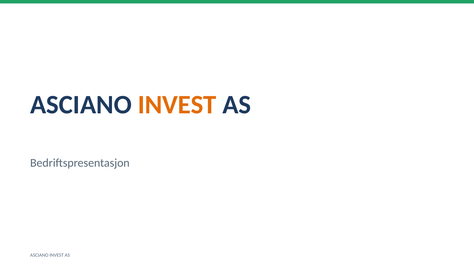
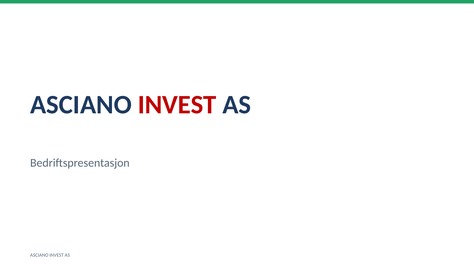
INVEST colour: orange -> red (177, 105)
